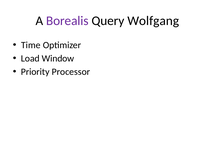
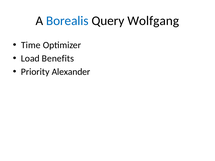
Borealis colour: purple -> blue (67, 21)
Window: Window -> Benefits (58, 58)
Processor: Processor -> Alexander (71, 72)
